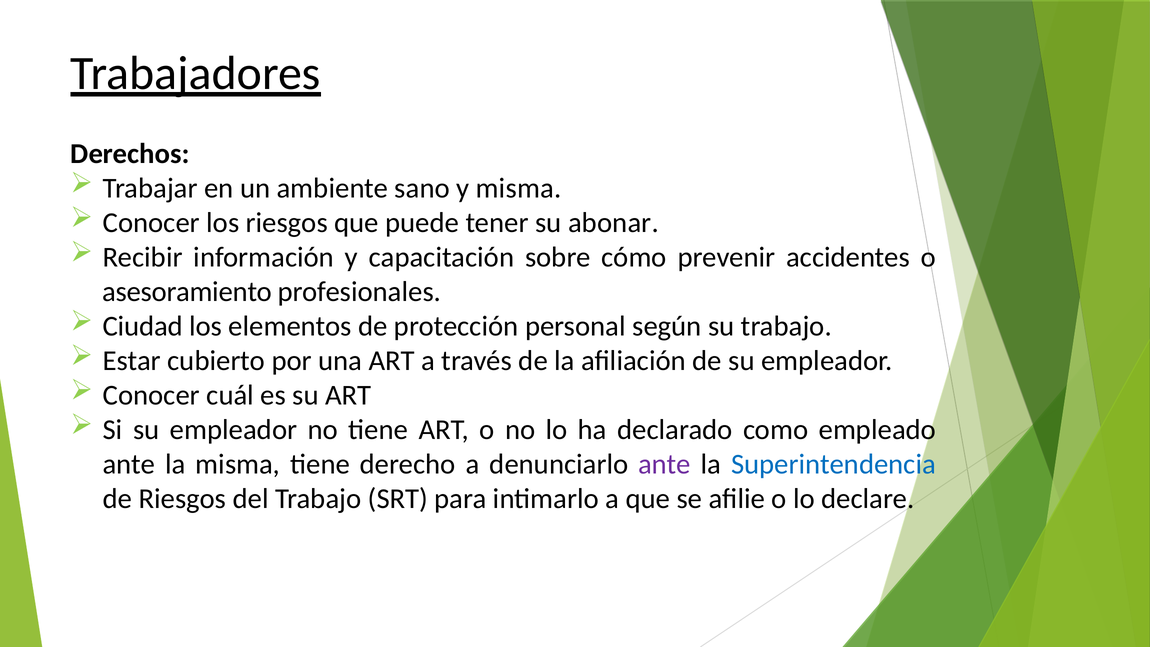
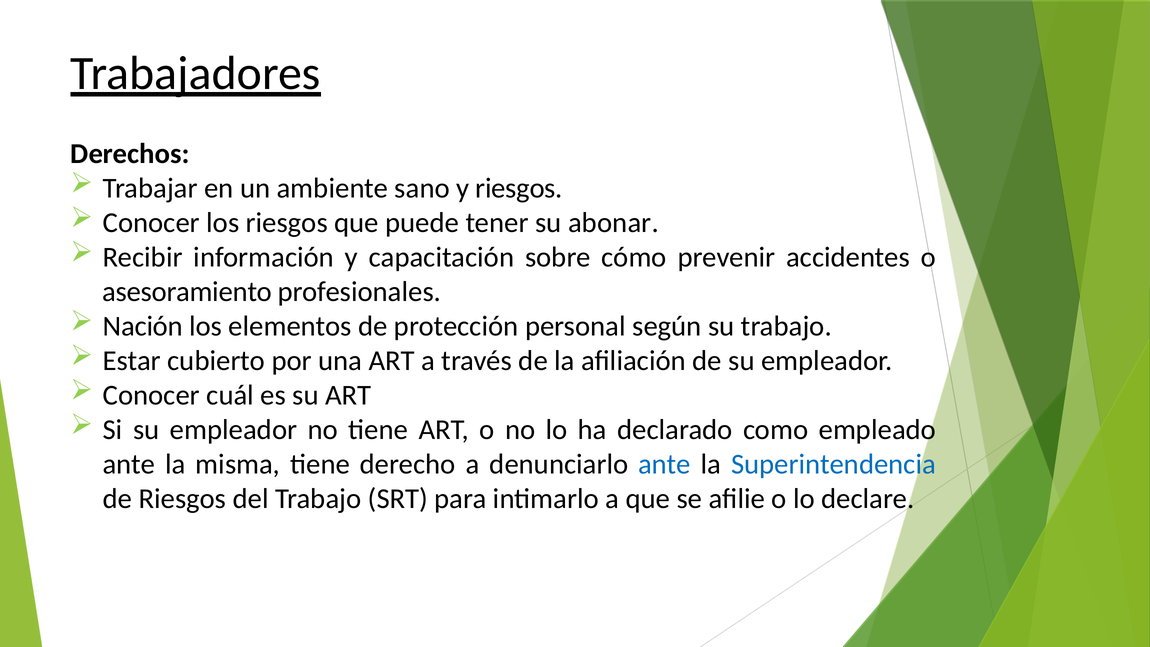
y misma: misma -> riesgos (519, 188)
Ciudad: Ciudad -> Nación (143, 326)
ante colour: purple -> blue (664, 464)
